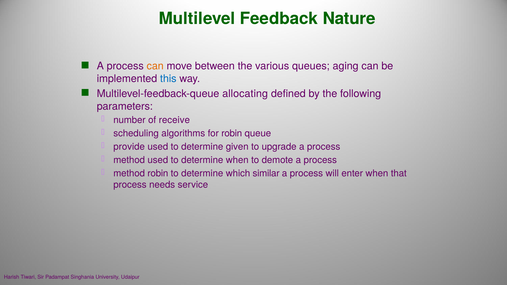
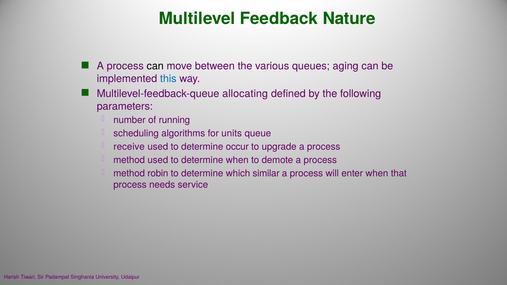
can colour: orange -> black (155, 66)
receive: receive -> running (174, 120)
for robin: robin -> units (232, 134)
provide: provide -> receive (129, 147)
given: given -> occur (237, 147)
